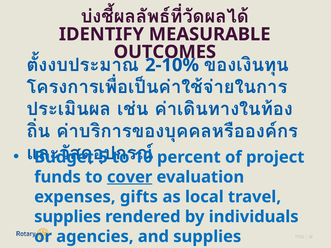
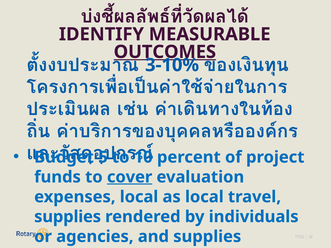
OUTCOMES underline: none -> present (165, 52)
2-10%: 2-10% -> 3-10% (172, 65)
expenses gifts: gifts -> local (139, 197)
